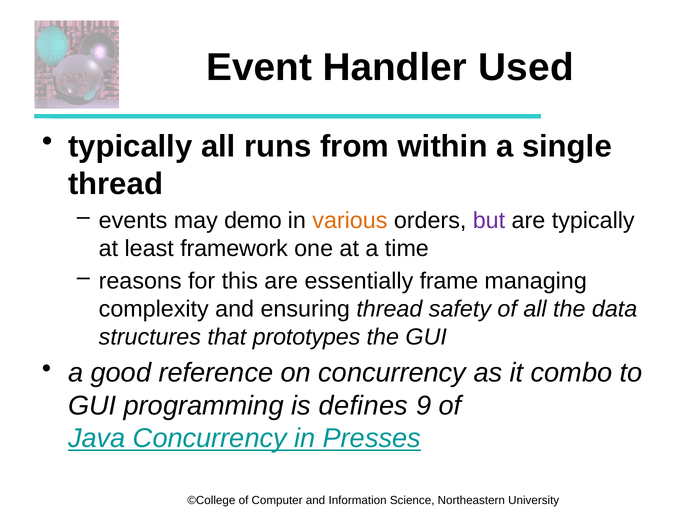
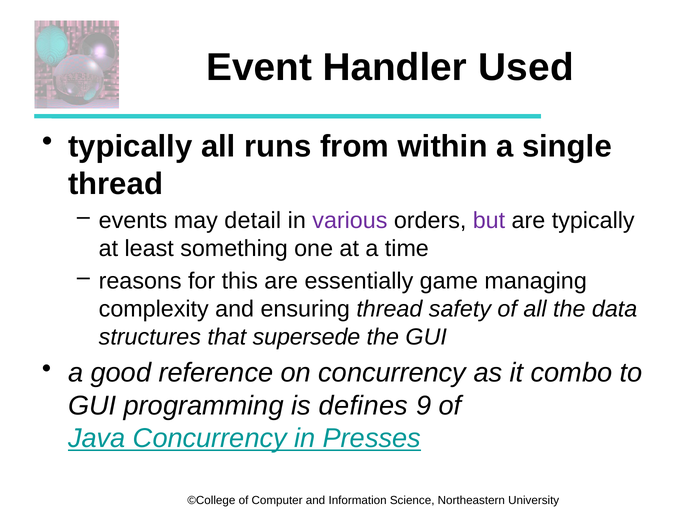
demo: demo -> detail (253, 221)
various colour: orange -> purple (350, 221)
framework: framework -> something (234, 249)
frame: frame -> game (449, 281)
prototypes: prototypes -> supersede (306, 337)
